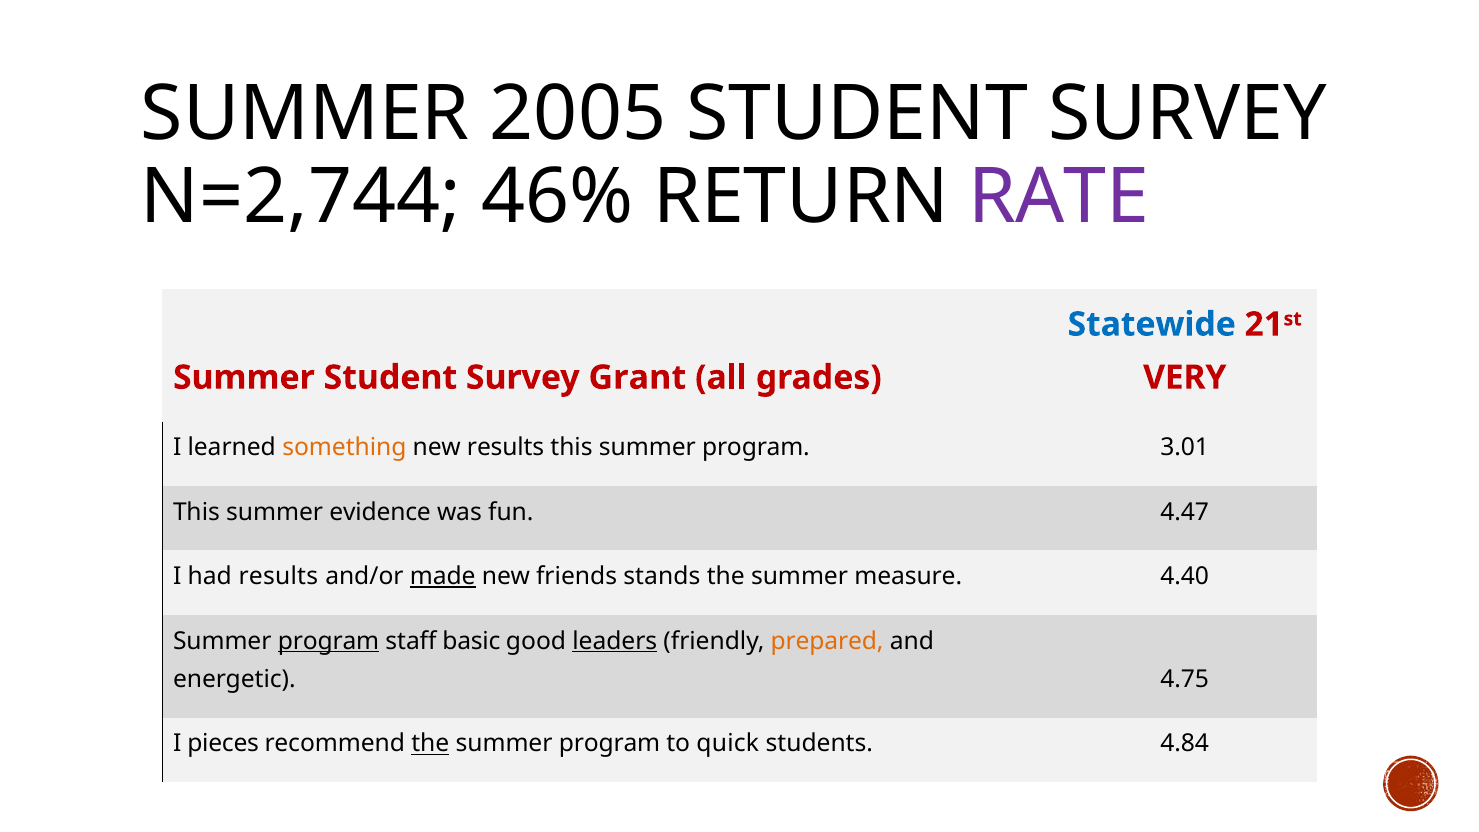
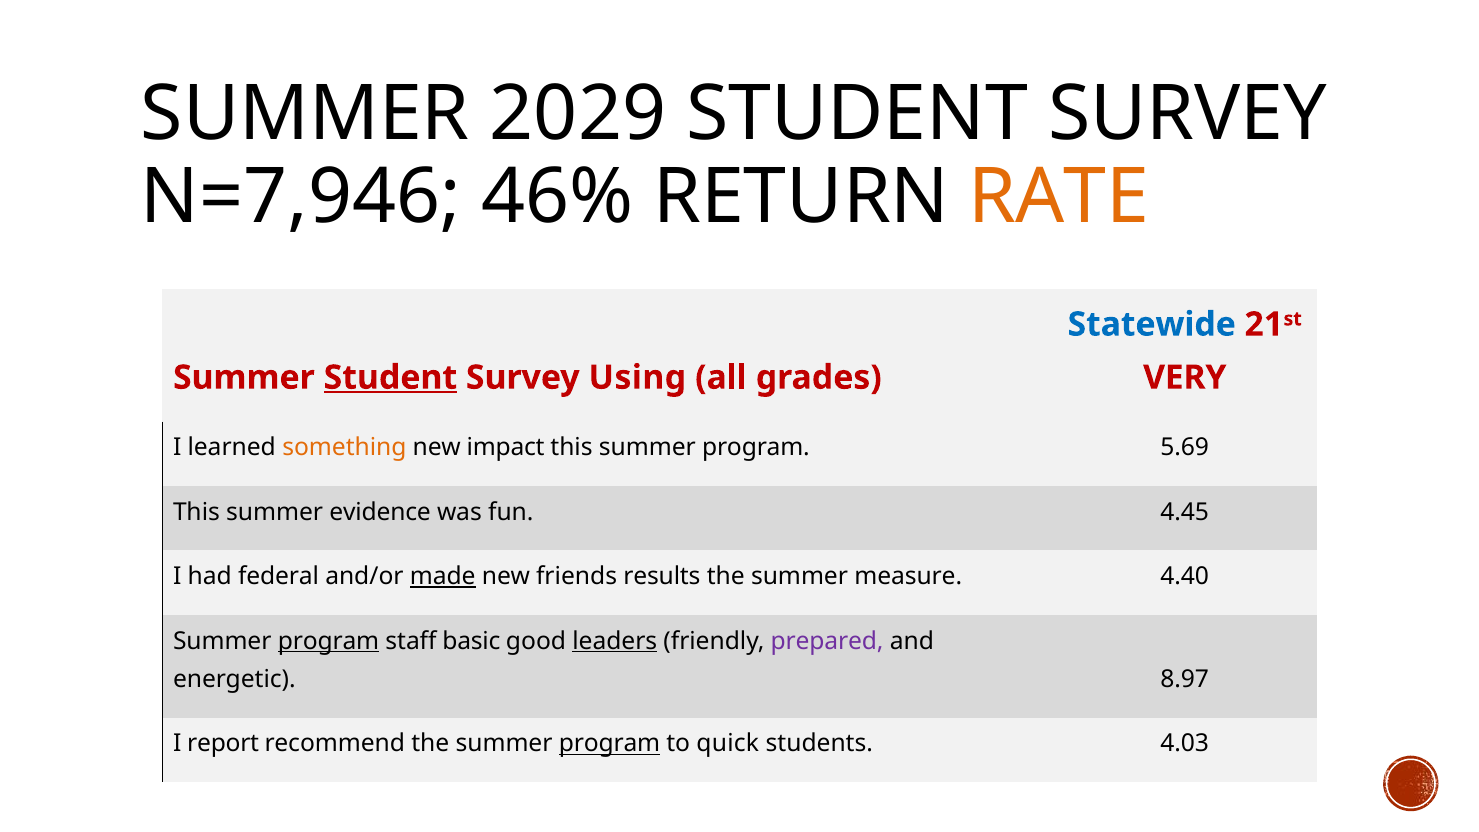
2005: 2005 -> 2029 (578, 114)
N=2,744: N=2,744 -> N=7,946 (301, 197)
RATE colour: purple -> orange (1059, 197)
Student underline: none -> present (390, 378)
Grant: Grant -> Using (637, 378)
new results: results -> impact (506, 448)
3.01: 3.01 -> 5.69 (1185, 448)
4.47: 4.47 -> 4.45 (1185, 512)
had results: results -> federal (279, 576)
stands: stands -> results (662, 576)
prepared colour: orange -> purple (827, 641)
4.75: 4.75 -> 8.97 (1185, 679)
pieces: pieces -> report (223, 744)
the underline: present -> none (430, 744)
program underline: none -> present (610, 744)
4.84: 4.84 -> 4.03 (1185, 744)
